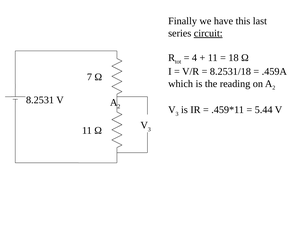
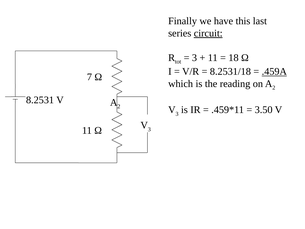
4: 4 -> 3 (194, 58)
.459A underline: none -> present (274, 71)
5.44: 5.44 -> 3.50 (264, 110)
